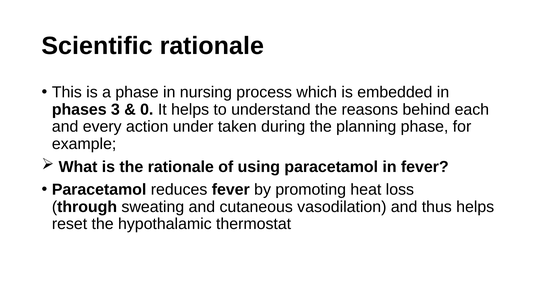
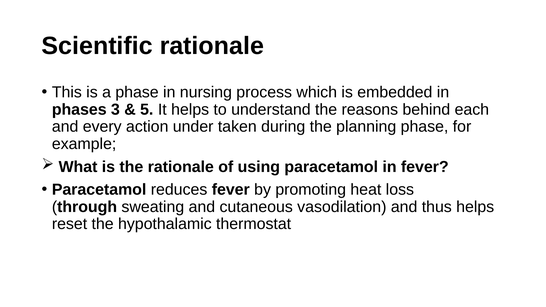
0: 0 -> 5 (147, 110)
